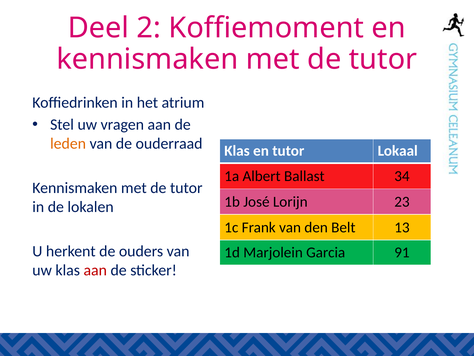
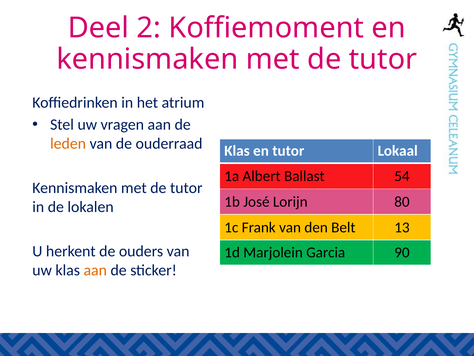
34: 34 -> 54 (402, 176)
23: 23 -> 80 (402, 202)
91: 91 -> 90 (402, 252)
aan colour: red -> orange (95, 270)
